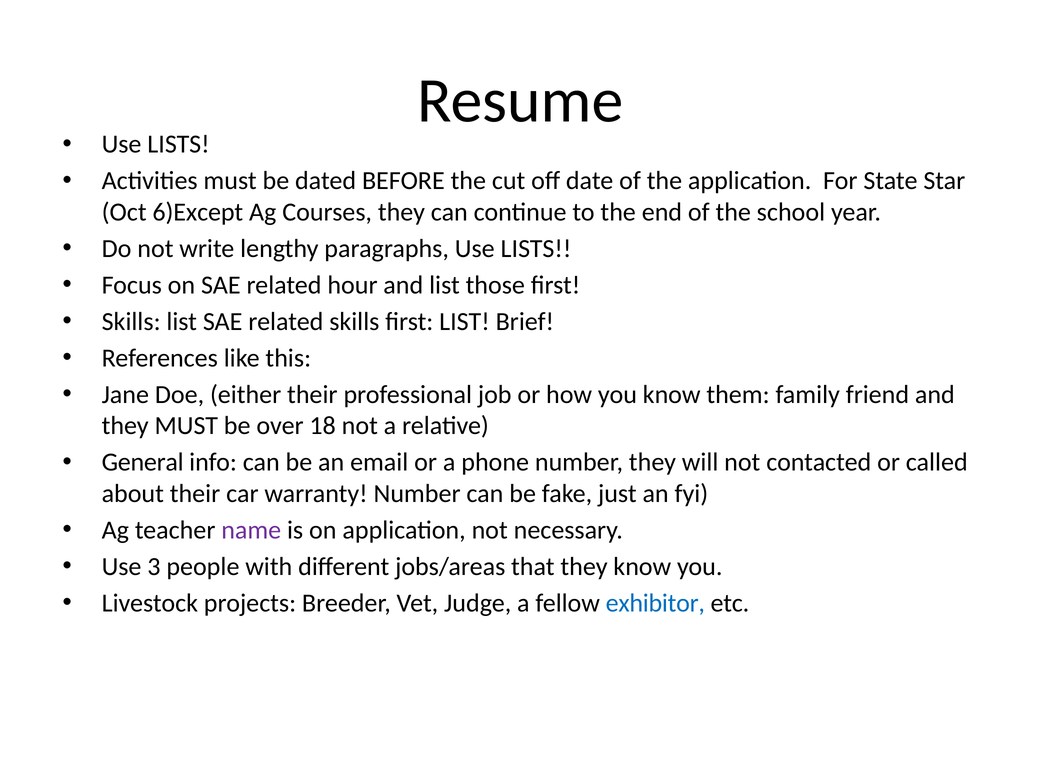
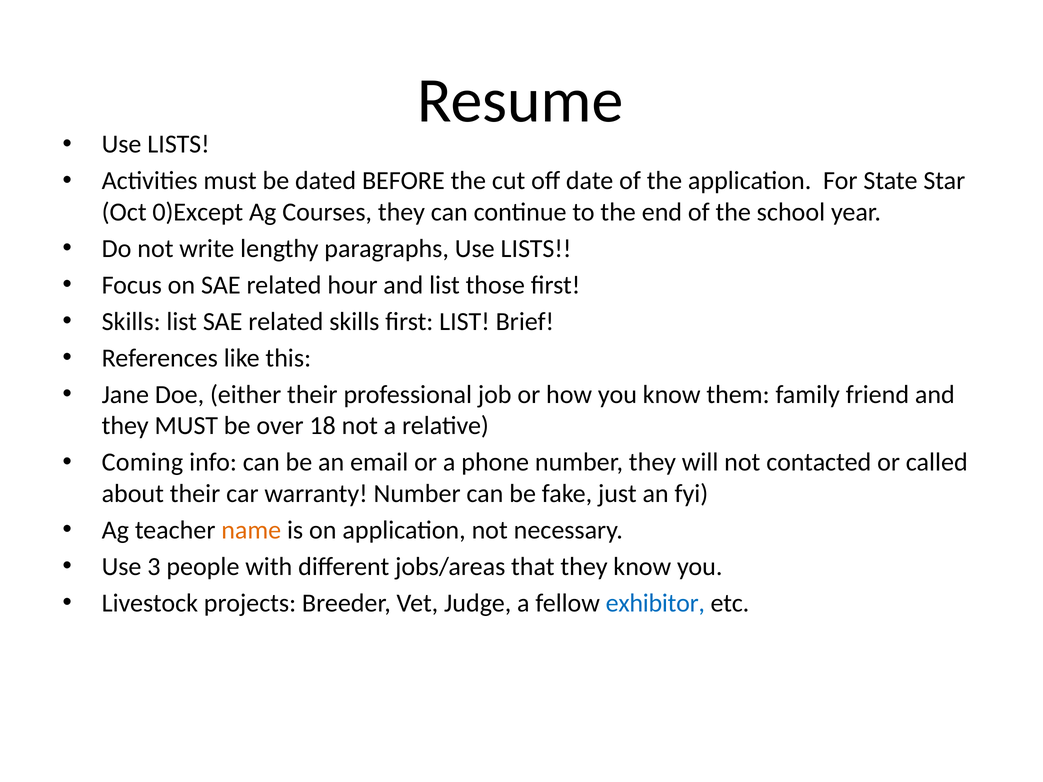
6)Except: 6)Except -> 0)Except (198, 212)
General: General -> Coming (142, 462)
name colour: purple -> orange (251, 530)
